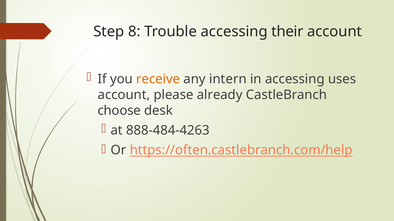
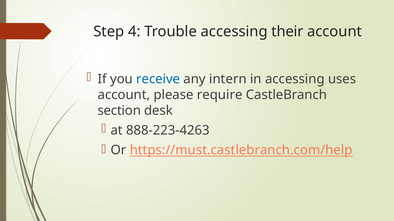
8: 8 -> 4 (134, 32)
receive colour: orange -> blue (158, 79)
already: already -> require (220, 95)
choose: choose -> section (119, 111)
888-484-4263: 888-484-4263 -> 888-223-4263 (168, 131)
https://often.castlebranch.com/help: https://often.castlebranch.com/help -> https://must.castlebranch.com/help (241, 151)
